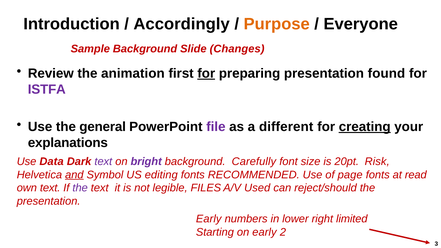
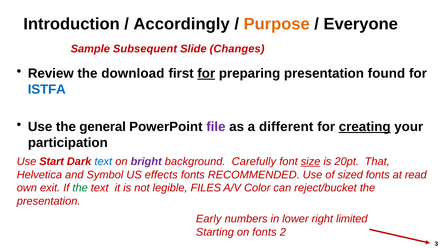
Sample Background: Background -> Subsequent (145, 49)
animation: animation -> download (133, 74)
ISTFA colour: purple -> blue (47, 90)
explanations: explanations -> participation (68, 143)
Data: Data -> Start (52, 162)
text colour: purple -> blue (103, 162)
size underline: none -> present (311, 162)
Risk: Risk -> That (377, 162)
and underline: present -> none (74, 175)
editing: editing -> effects (161, 175)
page: page -> sized (350, 175)
own text: text -> exit (50, 188)
the colour: purple -> green (80, 188)
Used: Used -> Color (257, 188)
reject/should: reject/should -> reject/bucket (326, 188)
on early: early -> fonts (264, 232)
